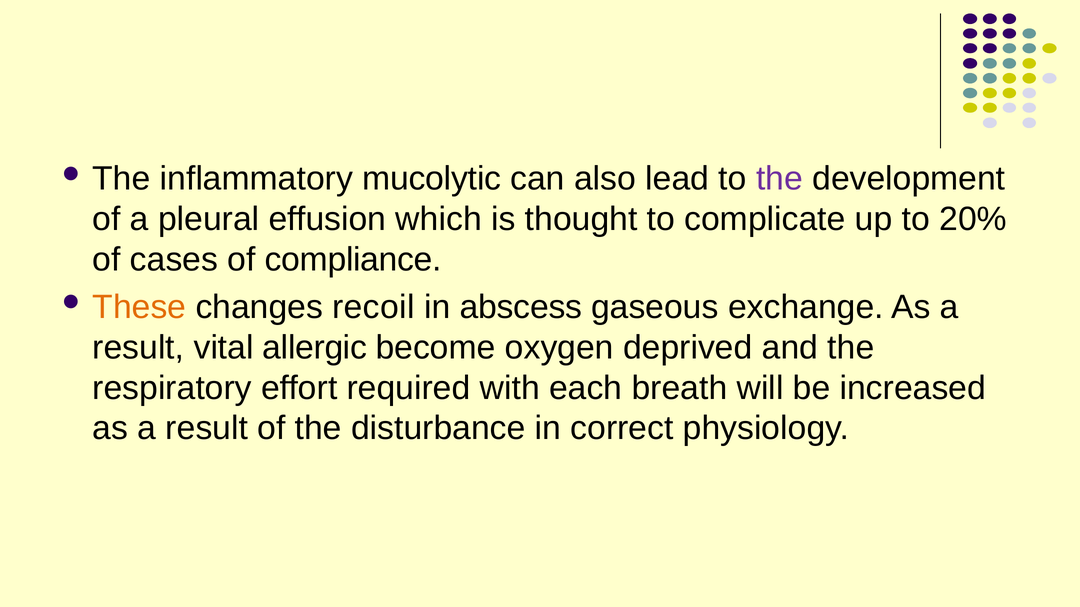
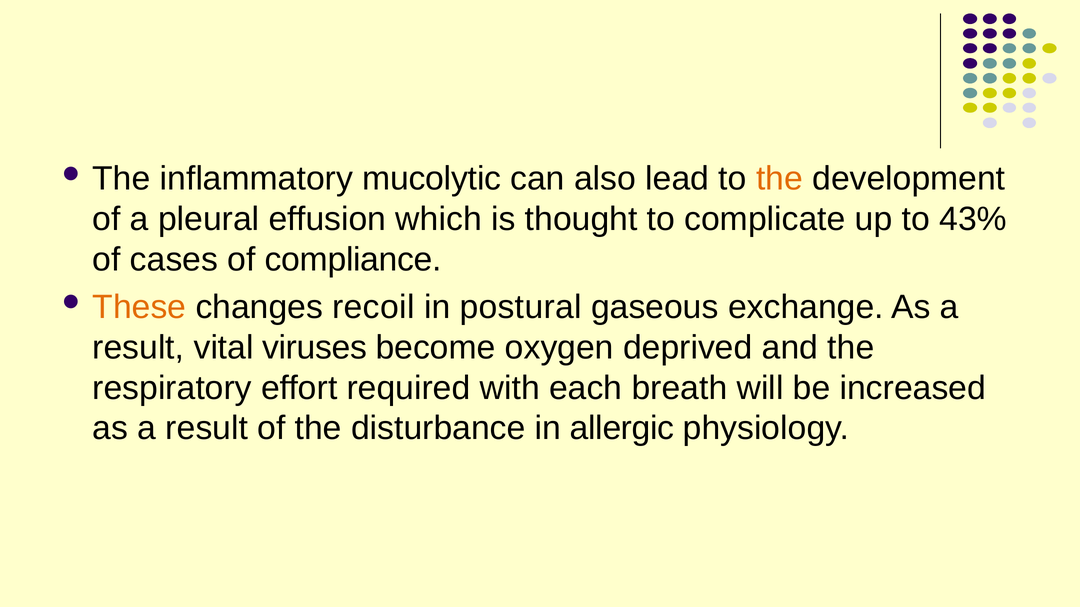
the colour: purple -> orange (779, 179)
20%: 20% -> 43% (973, 219)
abscess: abscess -> postural (521, 307)
allergic: allergic -> viruses (315, 348)
correct: correct -> allergic (622, 429)
